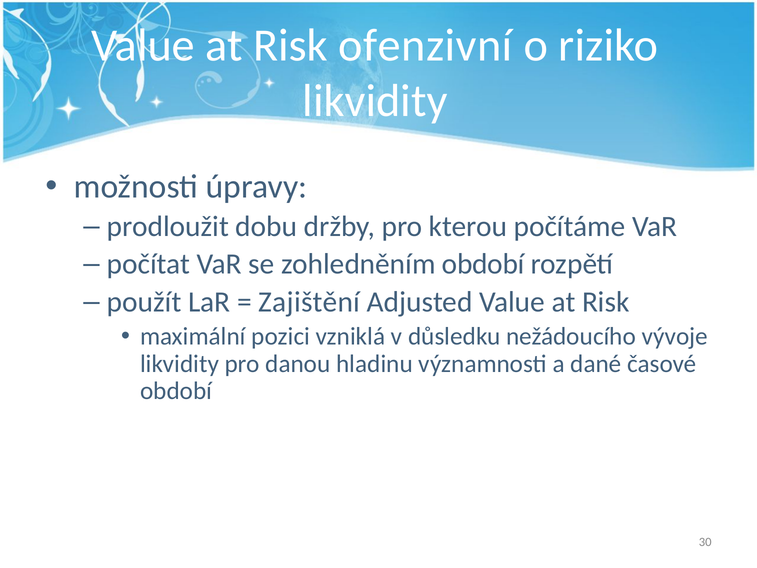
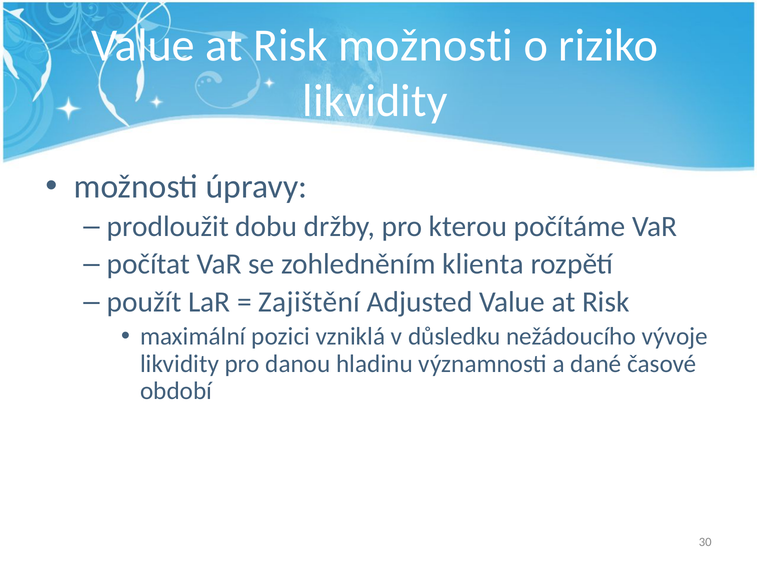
Risk ofenzivní: ofenzivní -> možnosti (426, 46)
zohledněním období: období -> klienta (483, 264)
